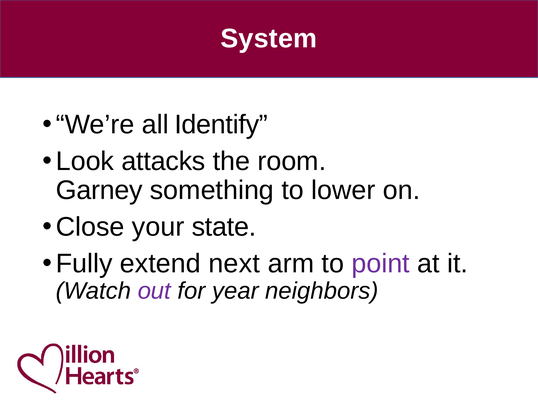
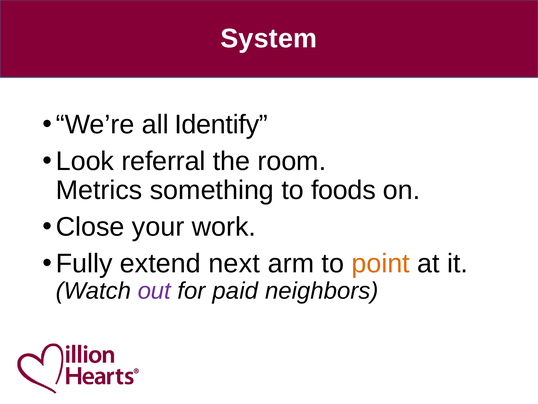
attacks: attacks -> referral (163, 161)
Garney: Garney -> Metrics (99, 190)
lower: lower -> foods (343, 190)
state: state -> work (224, 227)
point colour: purple -> orange (381, 263)
year: year -> paid (235, 291)
